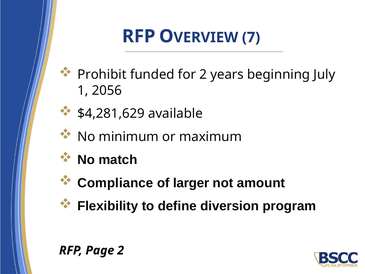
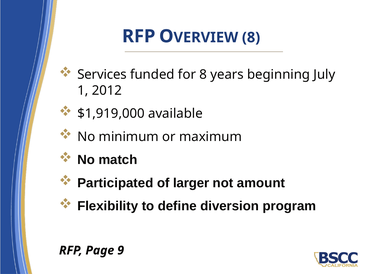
7: 7 -> 8 (251, 37)
Prohibit: Prohibit -> Services (102, 75)
for 2: 2 -> 8 (203, 75)
2056: 2056 -> 2012 (107, 90)
$4,281,629: $4,281,629 -> $1,919,000 (111, 113)
Compliance: Compliance -> Participated (115, 183)
Page 2: 2 -> 9 (121, 250)
